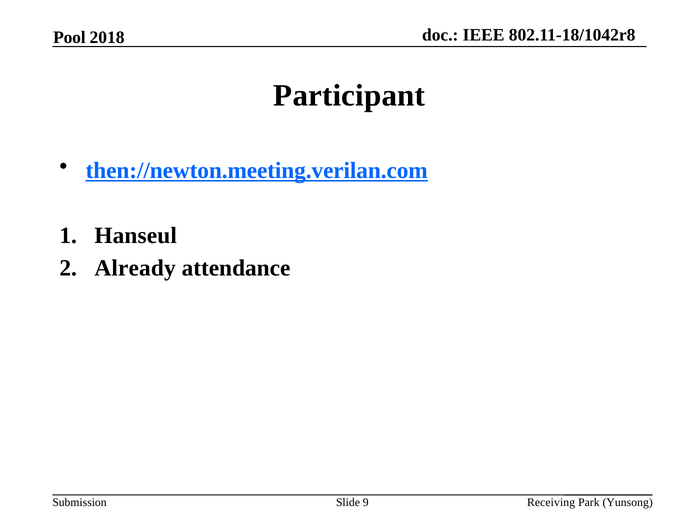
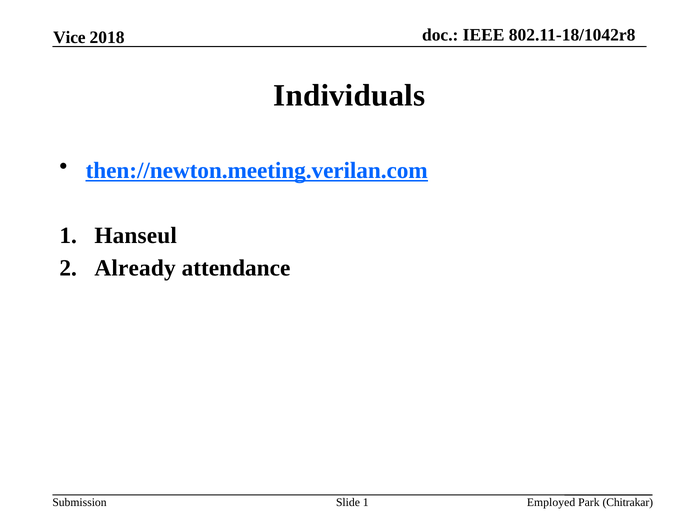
Pool: Pool -> Vice (69, 37)
Participant: Participant -> Individuals (349, 95)
Slide 9: 9 -> 1 (366, 503)
Receiving: Receiving -> Employed (551, 503)
Yunsong: Yunsong -> Chitrakar (628, 503)
